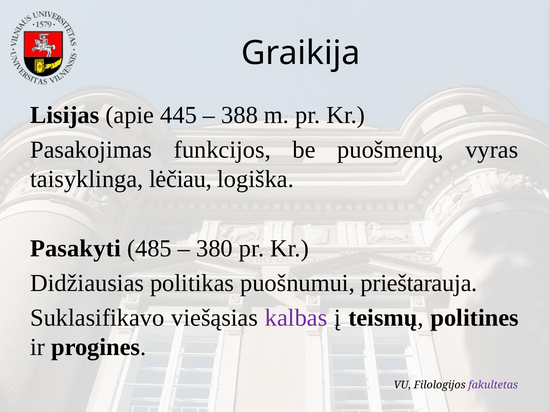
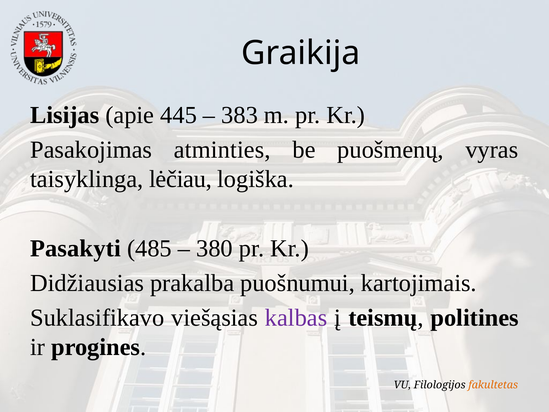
388: 388 -> 383 (240, 115)
funkcijos: funkcijos -> atminties (222, 150)
politikas: politikas -> prakalba (192, 283)
prieštarauja: prieštarauja -> kartojimais (419, 283)
fakultetas colour: purple -> orange (493, 385)
